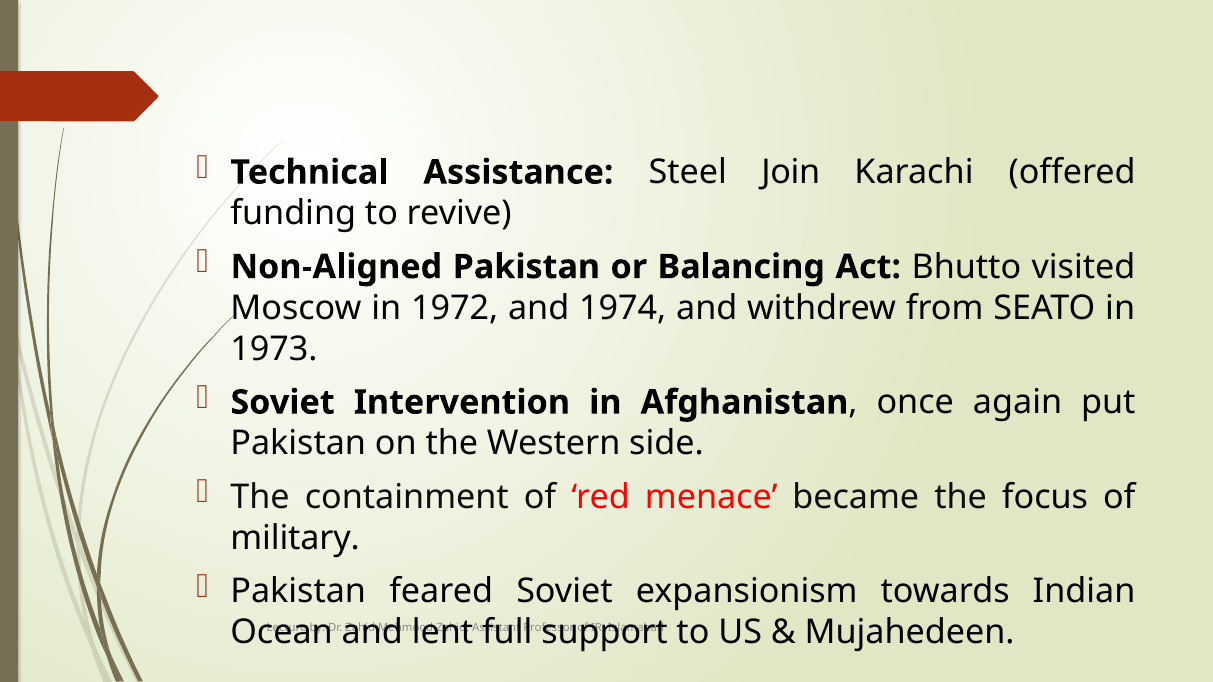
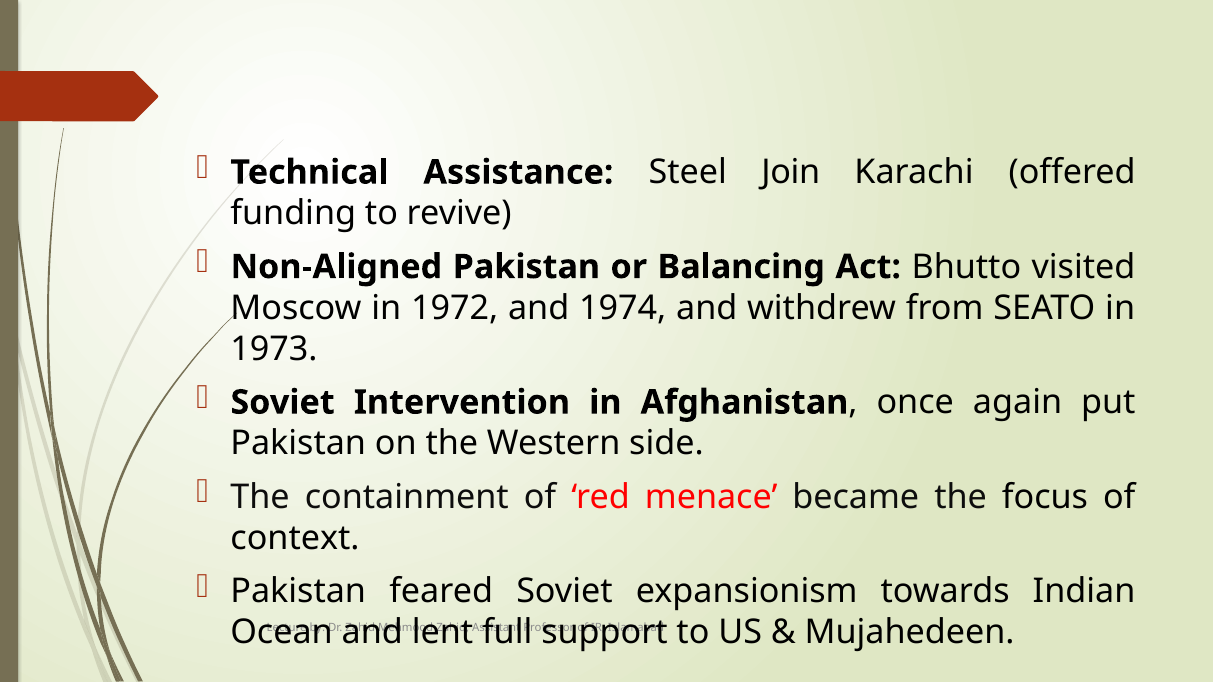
military: military -> context (295, 538)
